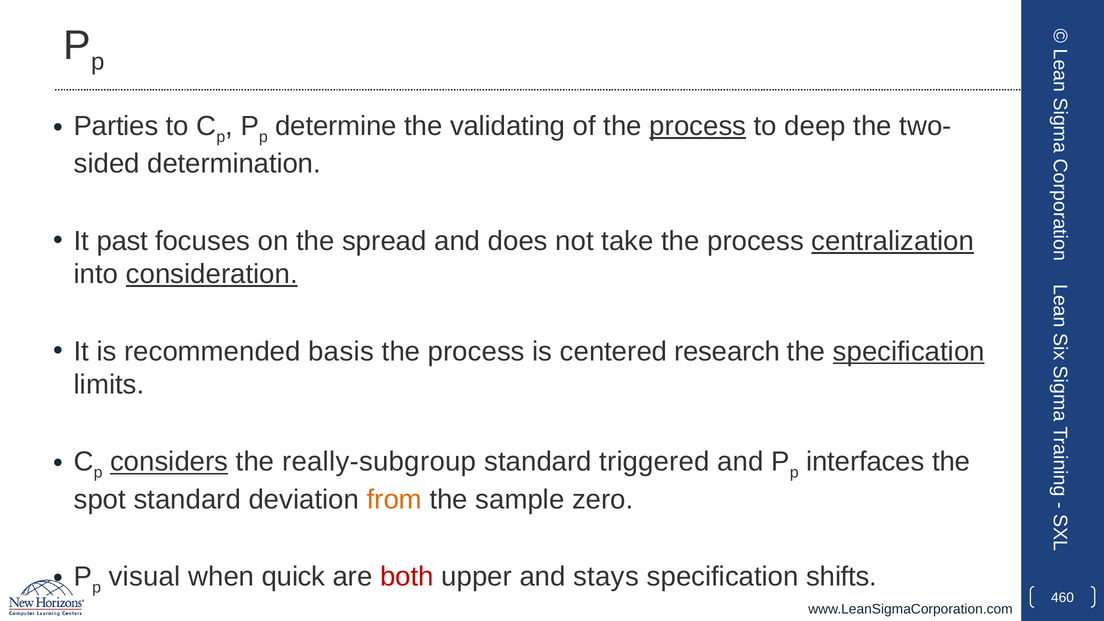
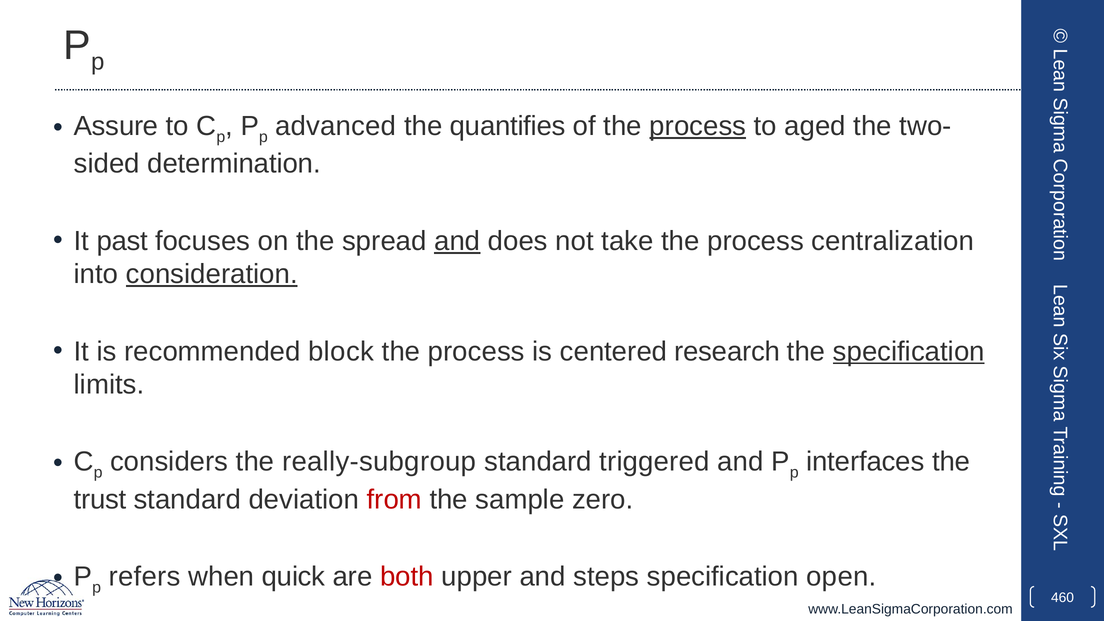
Parties: Parties -> Assure (116, 126)
determine: determine -> advanced (336, 126)
validating: validating -> quantifies (508, 126)
deep: deep -> aged (815, 126)
and underline: none -> present (457, 241)
centralization underline: present -> none (893, 241)
basis: basis -> block (341, 351)
considers underline: present -> none (169, 462)
spot: spot -> trust (100, 500)
from colour: orange -> red (394, 500)
visual: visual -> refers (145, 577)
stays: stays -> steps (606, 577)
shifts: shifts -> open (841, 577)
